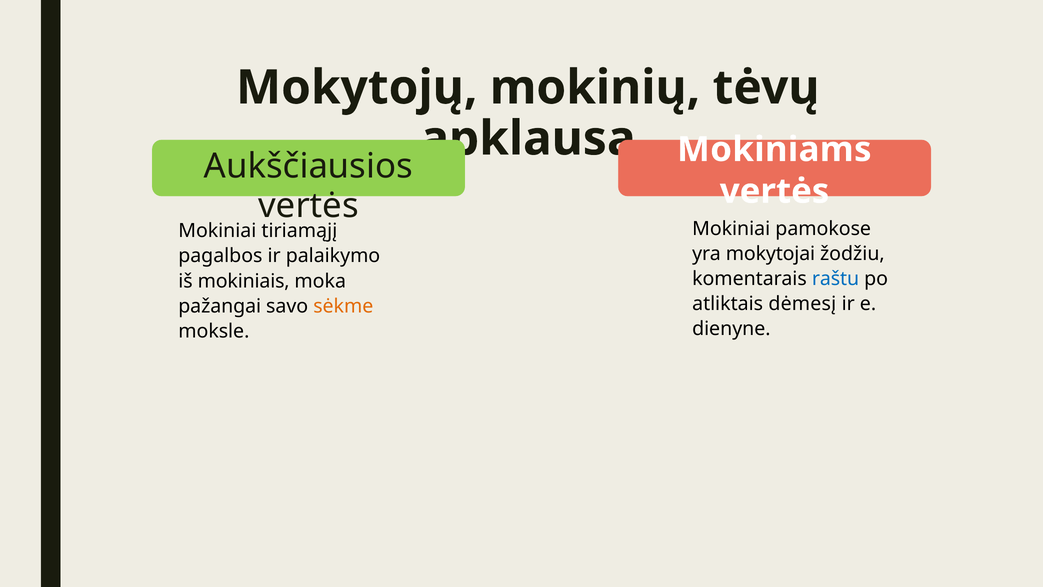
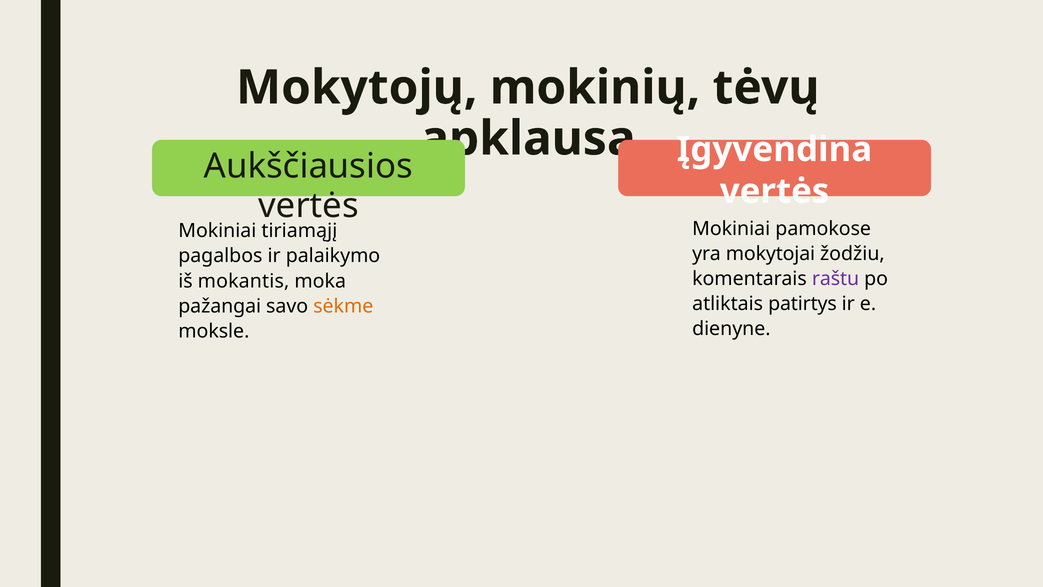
Mokiniams: Mokiniams -> Įgyvendina (774, 149)
raštu colour: blue -> purple (836, 279)
mokiniais: mokiniais -> mokantis (243, 281)
dėmesį: dėmesį -> patirtys (802, 304)
